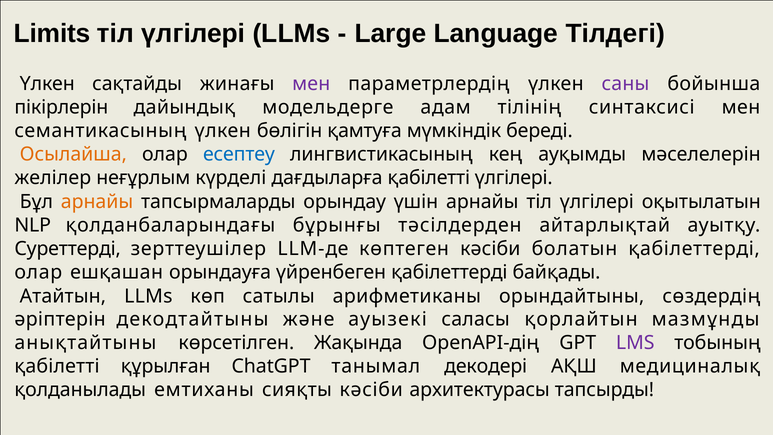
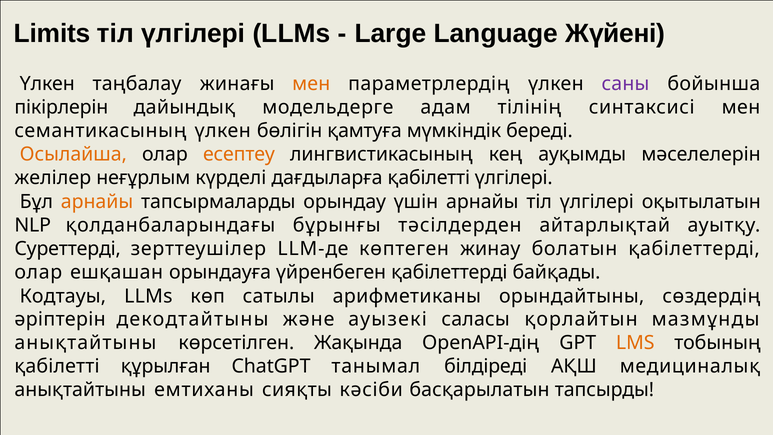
Тілдегі: Тілдегі -> Жүйені (615, 34)
сақтайды: сақтайды -> таңбалау (137, 84)
мен colour: purple -> orange (311, 84)
есептеу colour: blue -> orange (239, 154)
көптеген кәсіби: кәсіби -> жинау (490, 249)
Атайтын: Атайтын -> Кодтауы (63, 296)
LMS colour: purple -> orange (635, 343)
декодері: декодері -> білдіреді (486, 366)
қолданылады: қолданылады -> анықтайтыны (80, 390)
архитектурасы: архитектурасы -> басқарылатын (480, 390)
